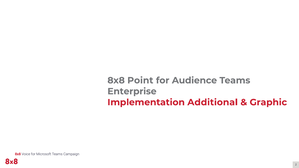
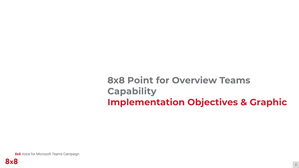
Audience: Audience -> Overview (194, 80)
Enterprise: Enterprise -> Capability (132, 91)
Additional: Additional -> Objectives (213, 102)
